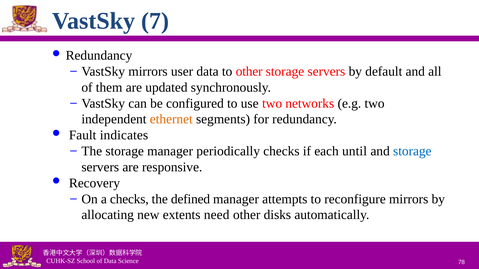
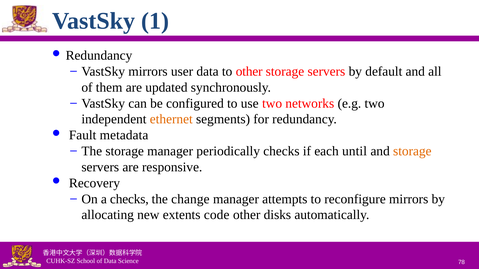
7: 7 -> 1 (155, 21)
indicates: indicates -> metadata (124, 135)
storage colour: blue -> orange (412, 151)
defined: defined -> change (190, 199)
need: need -> code (217, 215)
